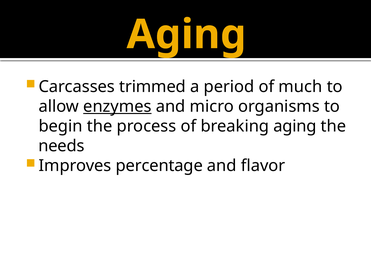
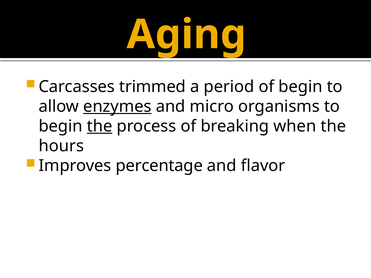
of much: much -> begin (300, 87)
the underline: none -> present (100, 126)
breaking aging: aging -> when (295, 126)
needs: needs -> hours (61, 146)
